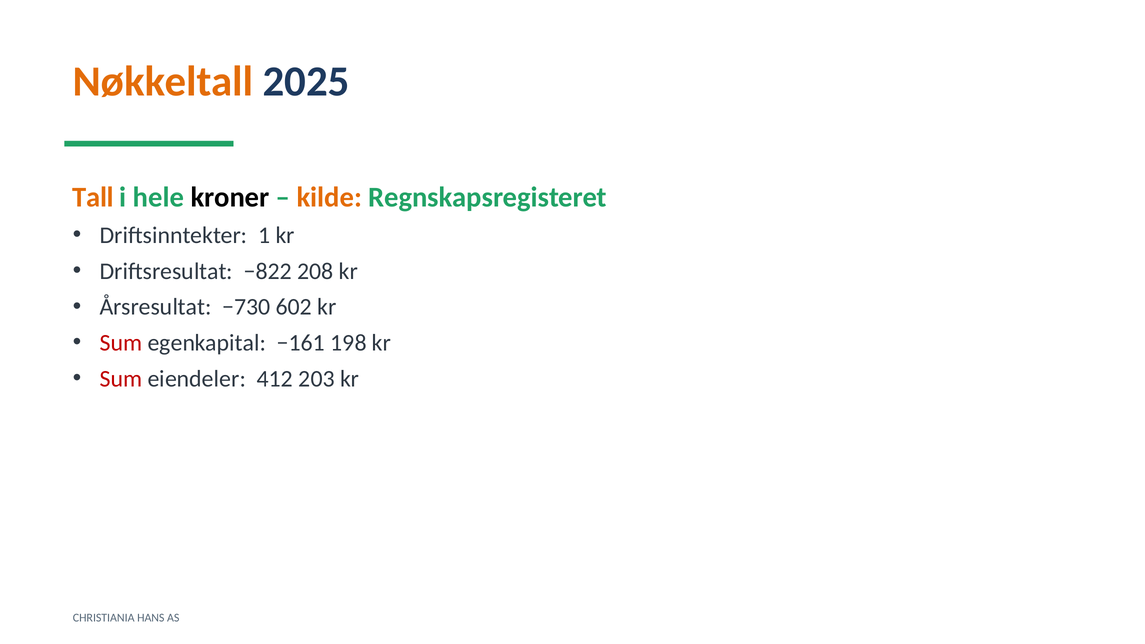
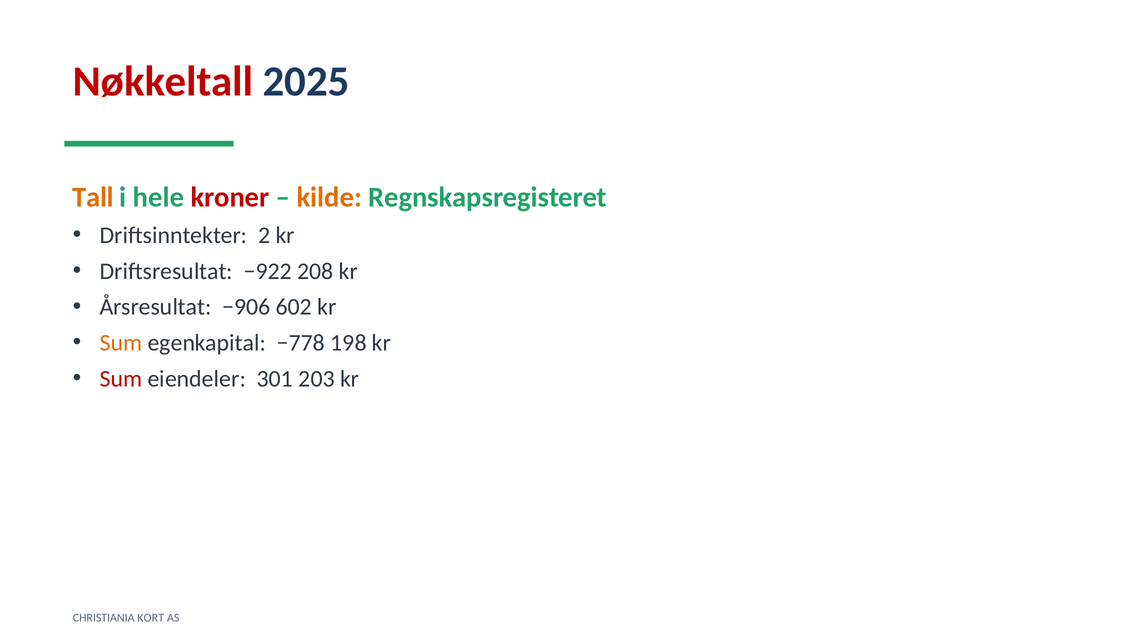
Nøkkeltall colour: orange -> red (163, 82)
kroner colour: black -> red (230, 197)
1: 1 -> 2 (264, 235)
−822: −822 -> −922 (268, 271)
−730: −730 -> −906 (246, 307)
Sum colour: red -> orange (121, 343)
−161: −161 -> −778 (301, 343)
412: 412 -> 301 (275, 379)
HANS: HANS -> KORT (151, 618)
